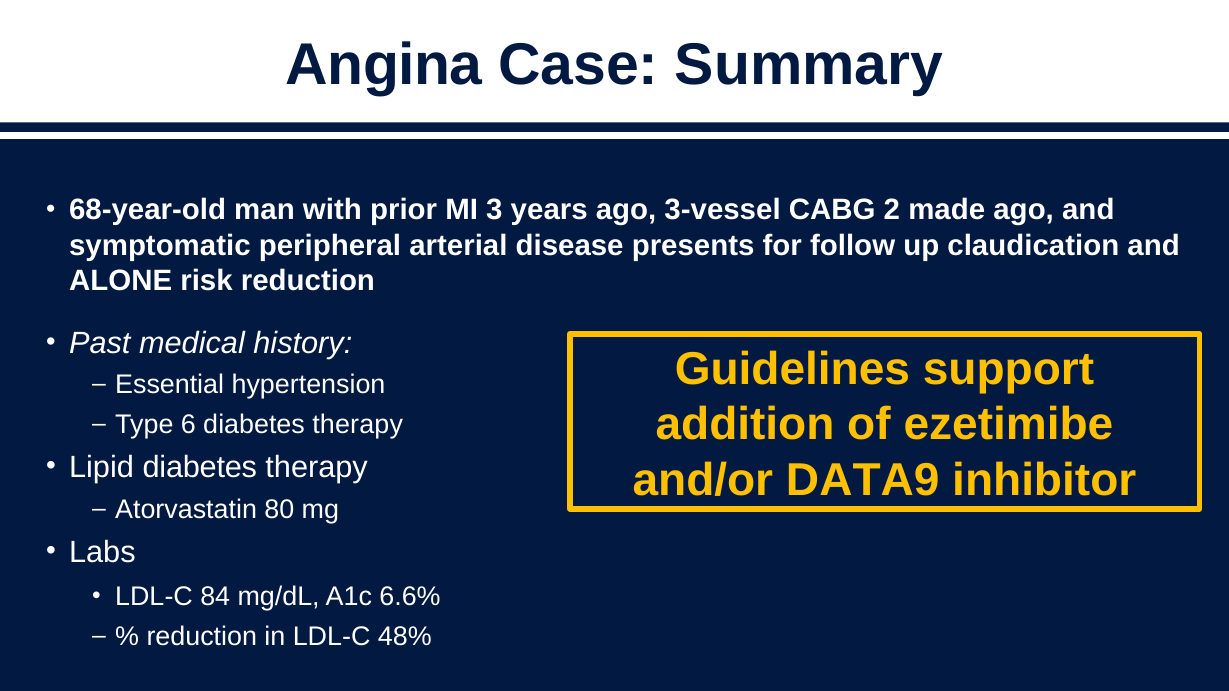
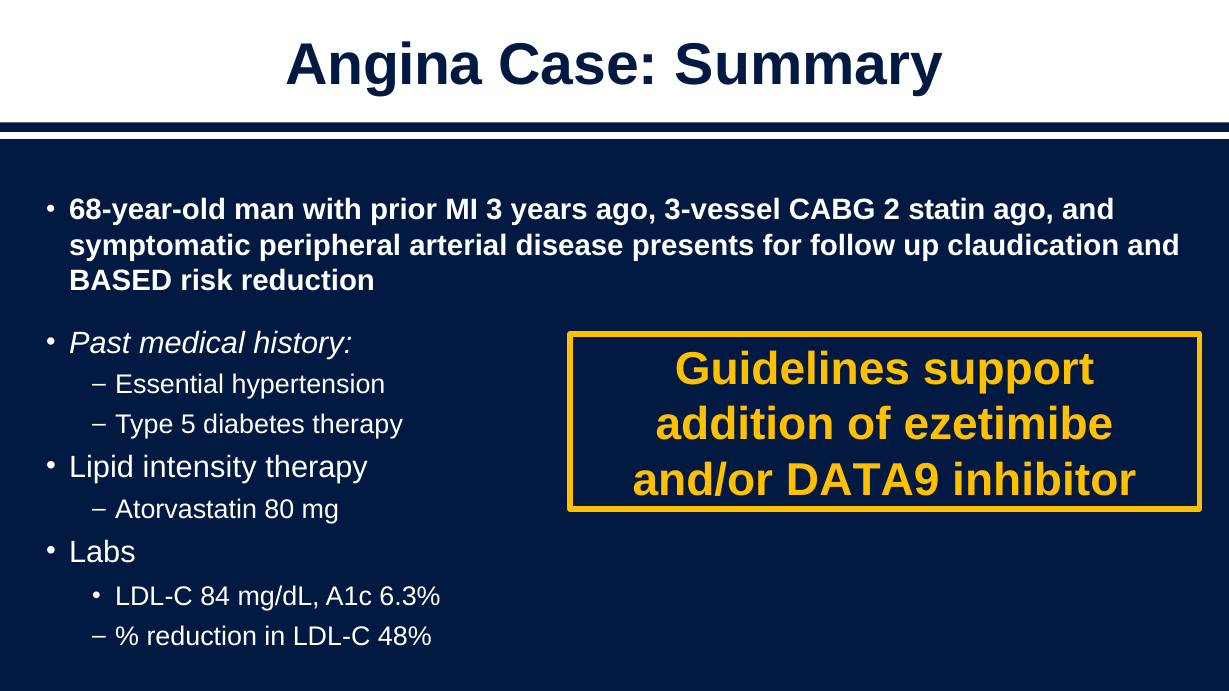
made: made -> statin (947, 210)
ALONE: ALONE -> BASED (121, 281)
6: 6 -> 5 (188, 425)
Lipid diabetes: diabetes -> intensity (200, 468)
6.6%: 6.6% -> 6.3% (410, 597)
